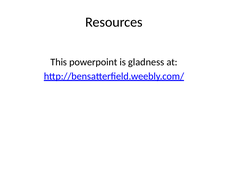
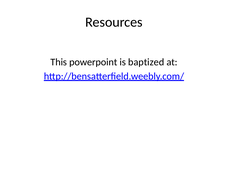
gladness: gladness -> baptized (146, 62)
